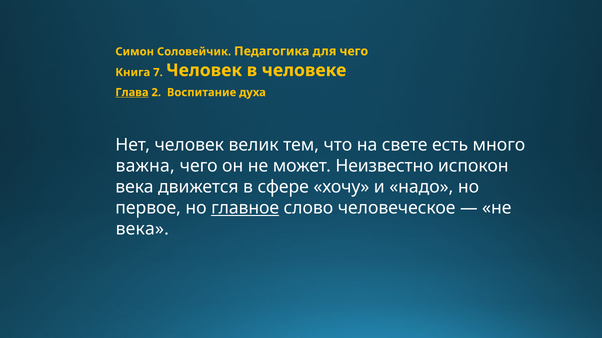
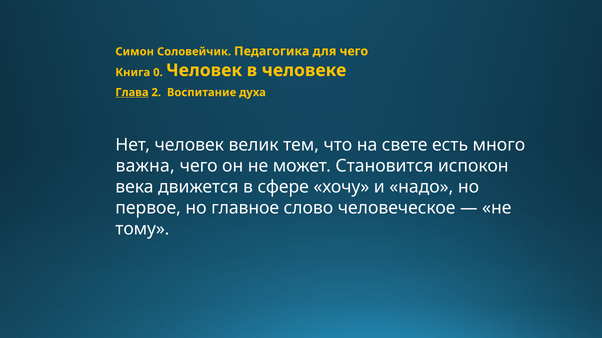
7: 7 -> 0 (158, 73)
Неизвестно: Неизвестно -> Становится (384, 166)
главное underline: present -> none (245, 209)
века: века -> тому (142, 230)
